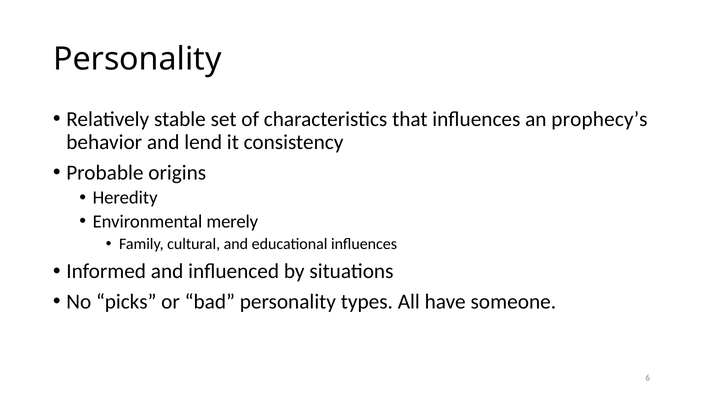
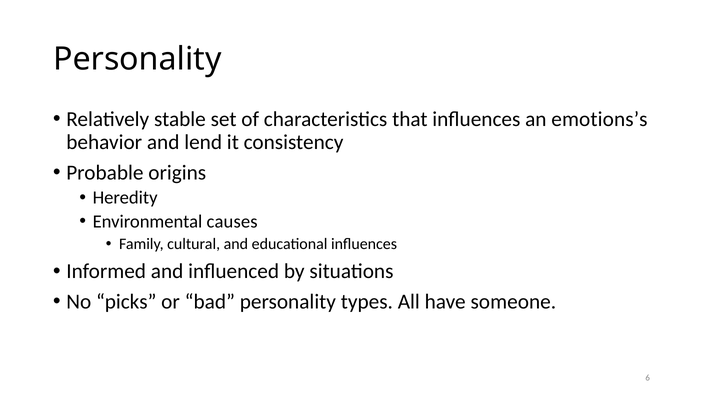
prophecy’s: prophecy’s -> emotions’s (599, 119)
merely: merely -> causes (232, 221)
